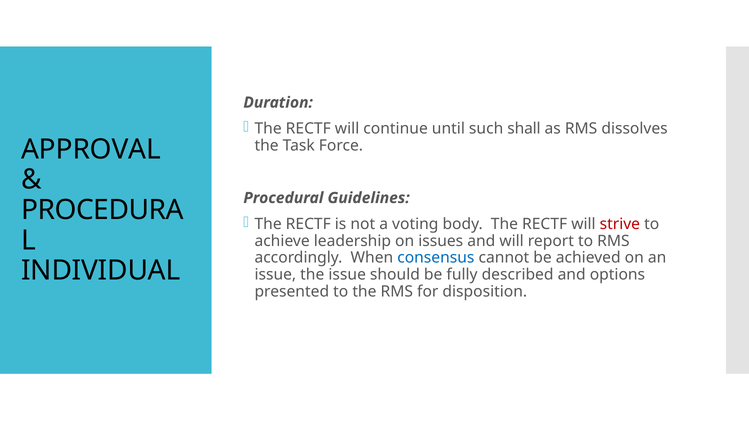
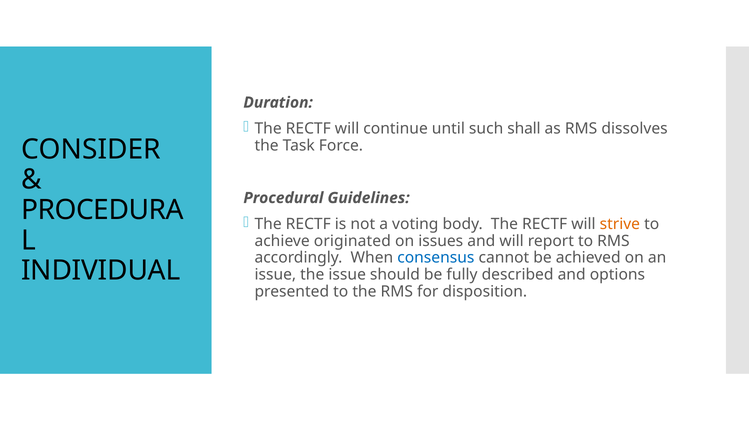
APPROVAL: APPROVAL -> CONSIDER (91, 150)
strive colour: red -> orange (620, 224)
leadership: leadership -> originated (352, 241)
